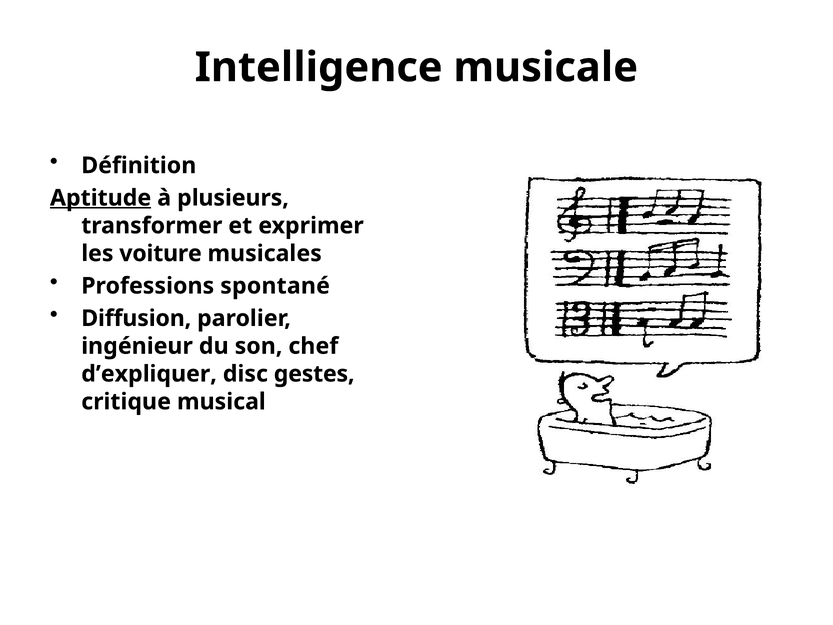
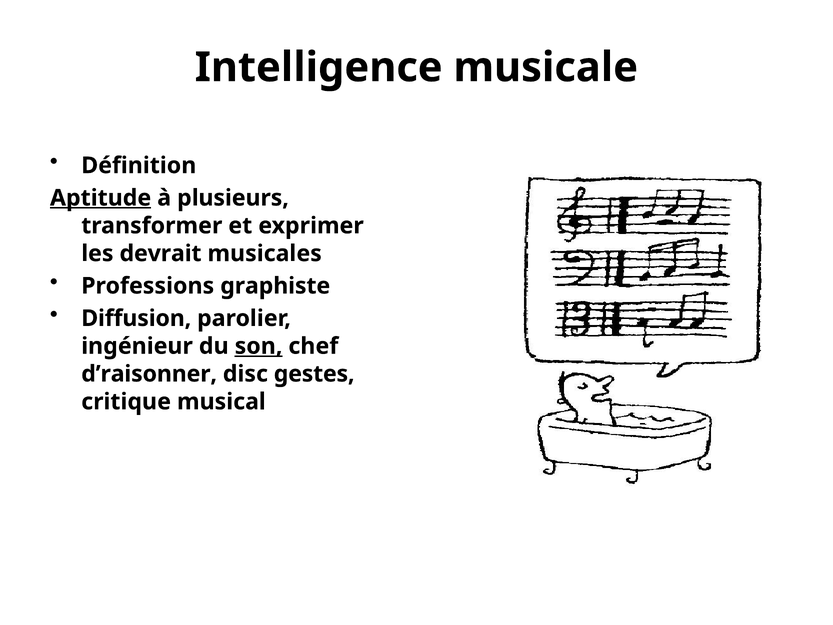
voiture: voiture -> devrait (161, 253)
spontané: spontané -> graphiste (275, 286)
son underline: none -> present (259, 346)
d’expliquer: d’expliquer -> d’raisonner (149, 374)
